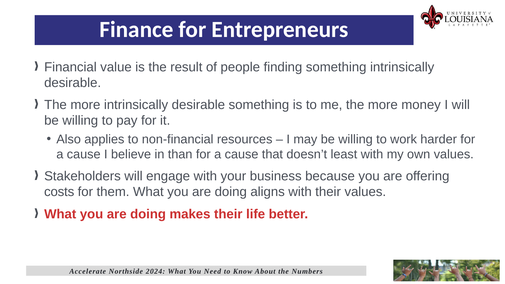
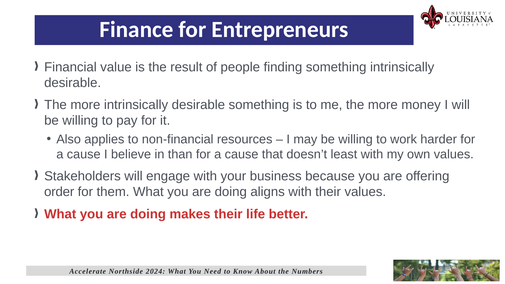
costs: costs -> order (59, 192)
